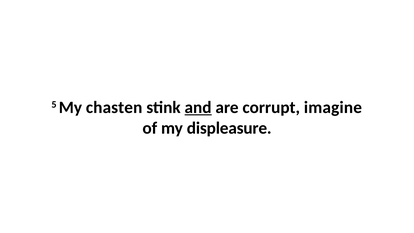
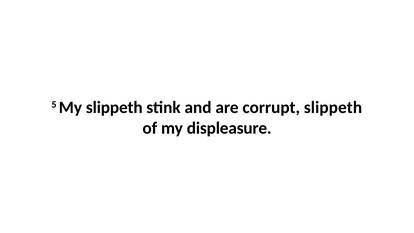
My chasten: chasten -> slippeth (114, 107)
and underline: present -> none (198, 107)
corrupt imagine: imagine -> slippeth (333, 107)
